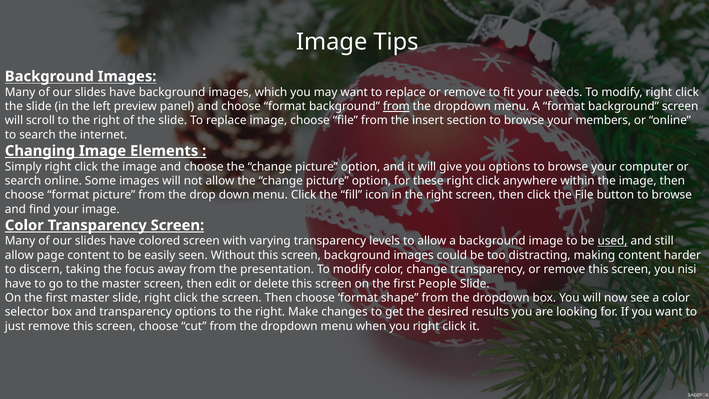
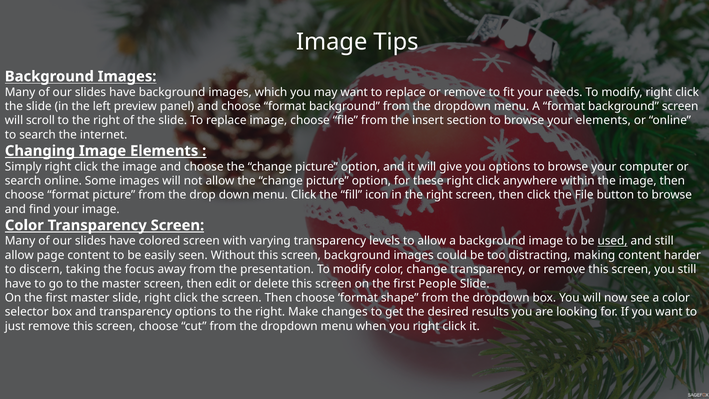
from underline: present -> none (396, 106)
your members: members -> elements (603, 120)
you nisi: nisi -> still (687, 269)
